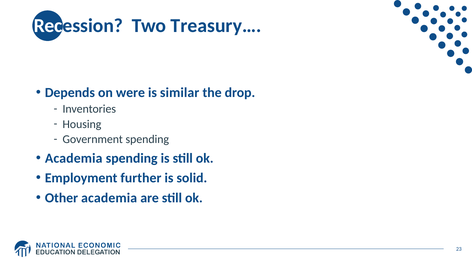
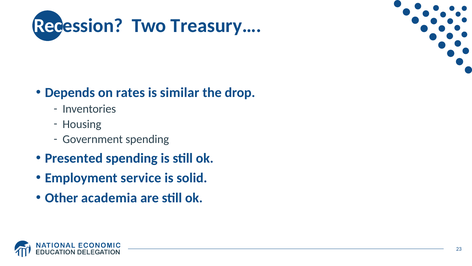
were: were -> rates (130, 92)
Academia: Academia -> Presented (74, 158)
further: further -> service (141, 178)
